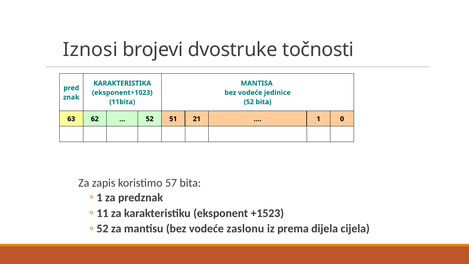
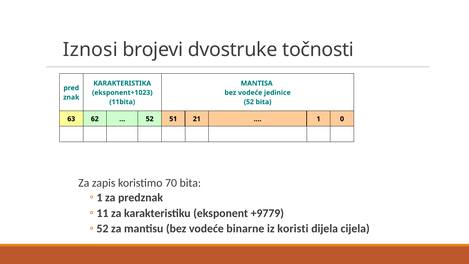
57: 57 -> 70 (171, 183)
+1523: +1523 -> +9779 (267, 213)
zaslonu: zaslonu -> binarne (245, 229)
prema: prema -> koristi (293, 229)
